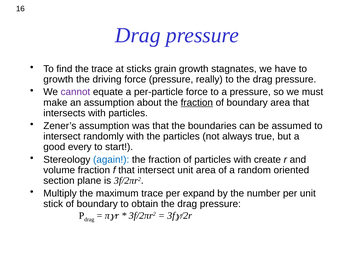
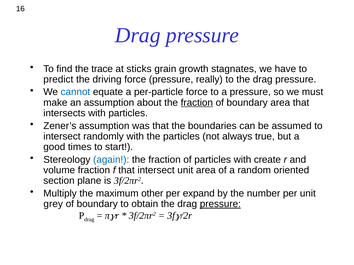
growth: growth -> predict (58, 80)
cannot colour: purple -> blue (75, 92)
every: every -> times (80, 147)
maximum trace: trace -> other (152, 194)
stick: stick -> grey (53, 204)
pressure underline: none -> present (220, 204)
